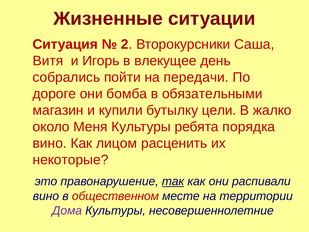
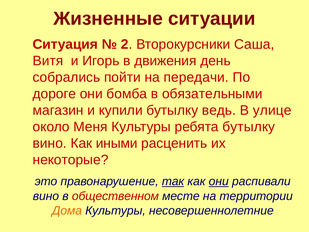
влекущее: влекущее -> движения (165, 61)
цели: цели -> ведь (219, 110)
жалко: жалко -> улице (272, 110)
ребята порядка: порядка -> бутылку (249, 127)
лицом: лицом -> иными (117, 143)
они underline: none -> present (219, 181)
Дома colour: purple -> orange (67, 210)
